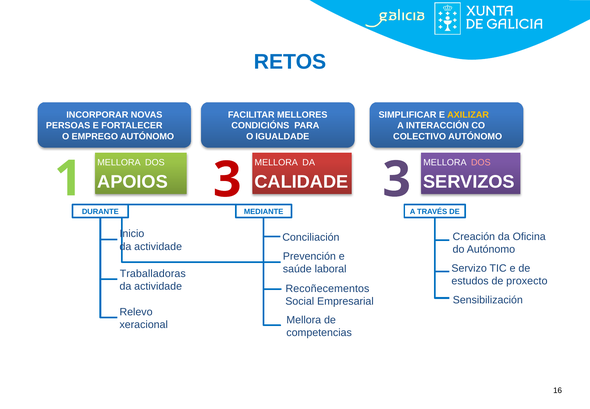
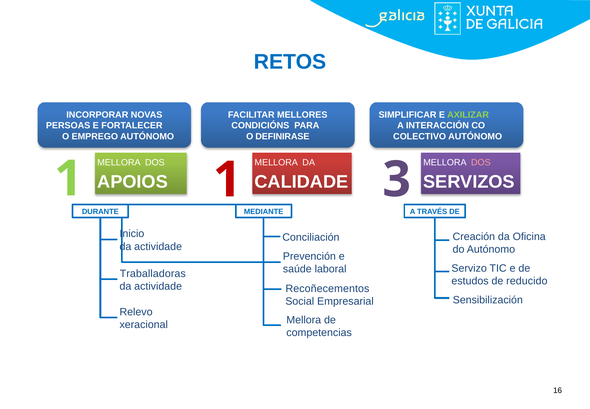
AXILIZAR colour: yellow -> light green (468, 115)
IGUALDADE: IGUALDADE -> DEFINIRASE (282, 136)
1 3: 3 -> 1 (227, 180)
proxecto: proxecto -> reducido (527, 281)
